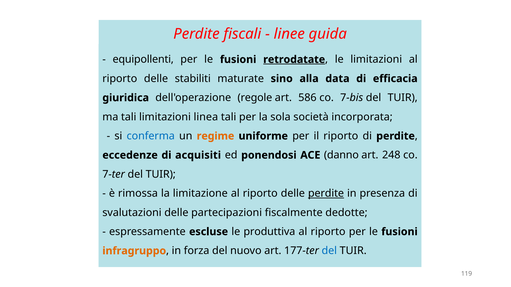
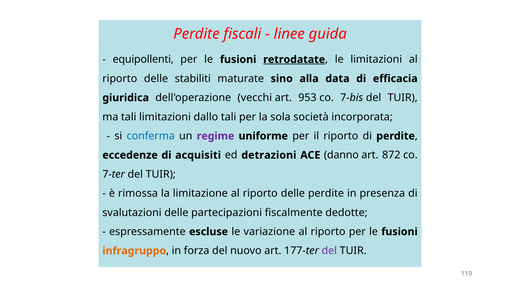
regole: regole -> vecchi (255, 98)
586: 586 -> 953 (307, 98)
linea: linea -> dallo (206, 117)
regime colour: orange -> purple (215, 136)
ponendosi: ponendosi -> detrazioni (269, 155)
248: 248 -> 872 (391, 155)
perdite underline: present -> none (326, 194)
produttiva: produttiva -> variazione (269, 232)
del colour: blue -> purple (329, 251)
